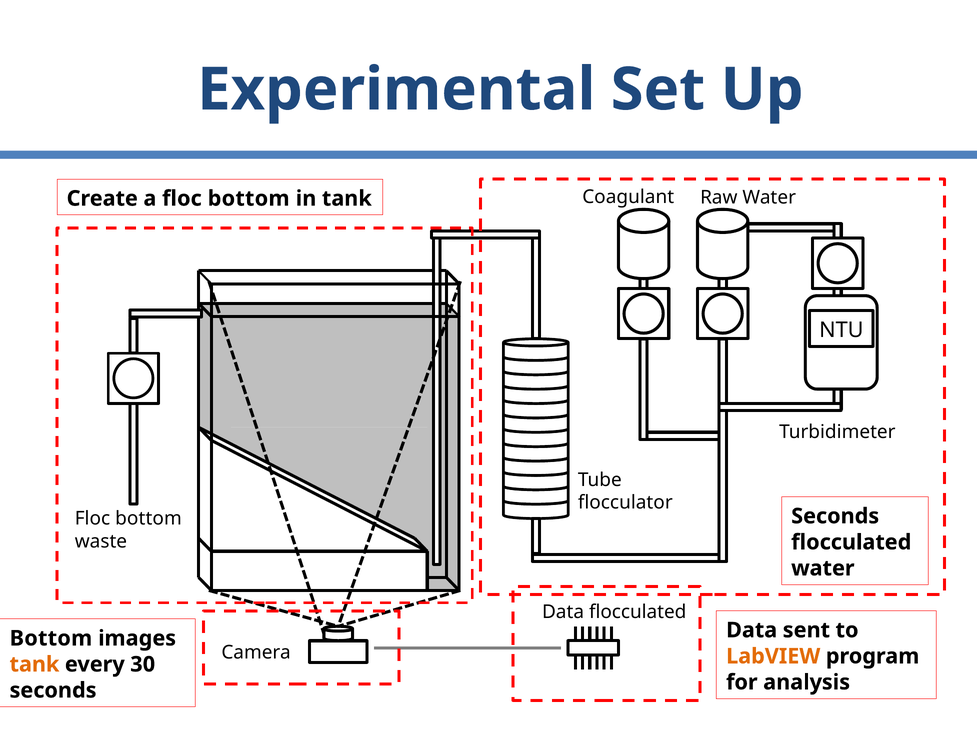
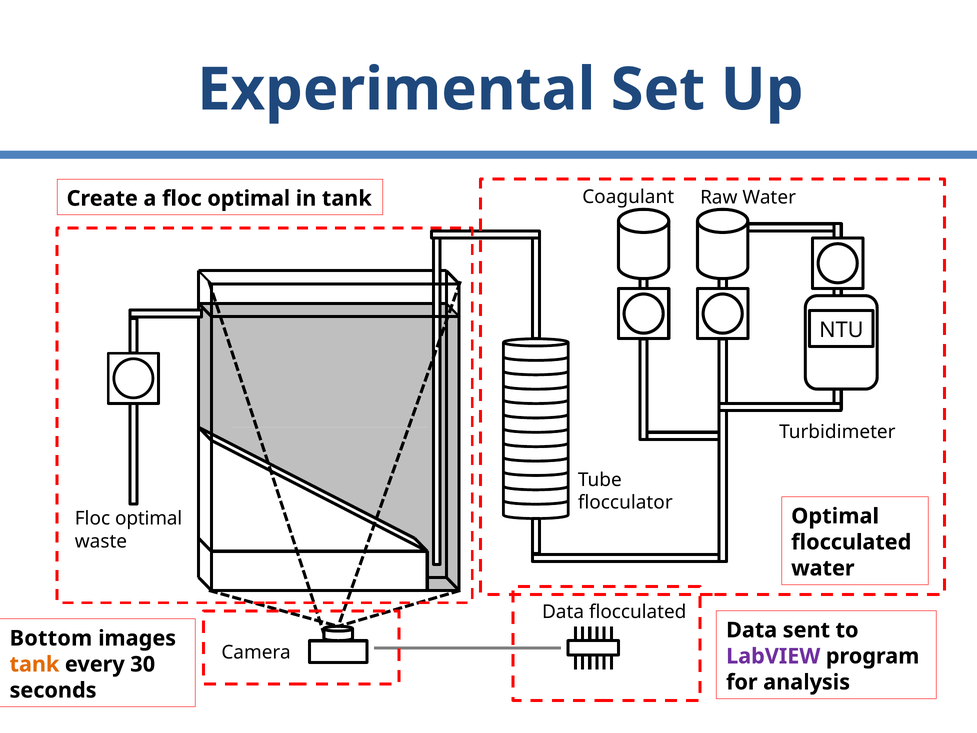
a floc bottom: bottom -> optimal (249, 198)
Seconds: Seconds -> Optimal (835, 516)
bottom: bottom -> optimal (149, 519)
LabVIEW colour: orange -> purple (773, 656)
